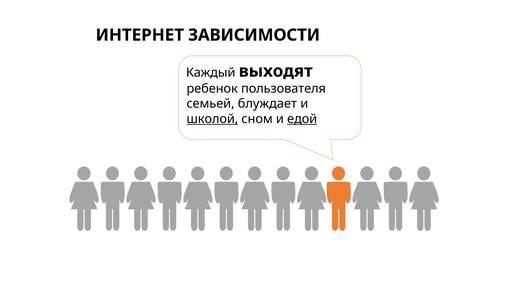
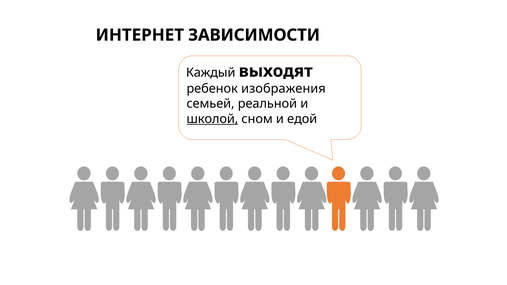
пользователя: пользователя -> изображения (283, 89)
блуждает: блуждает -> реальной (267, 104)
едой underline: present -> none (302, 119)
